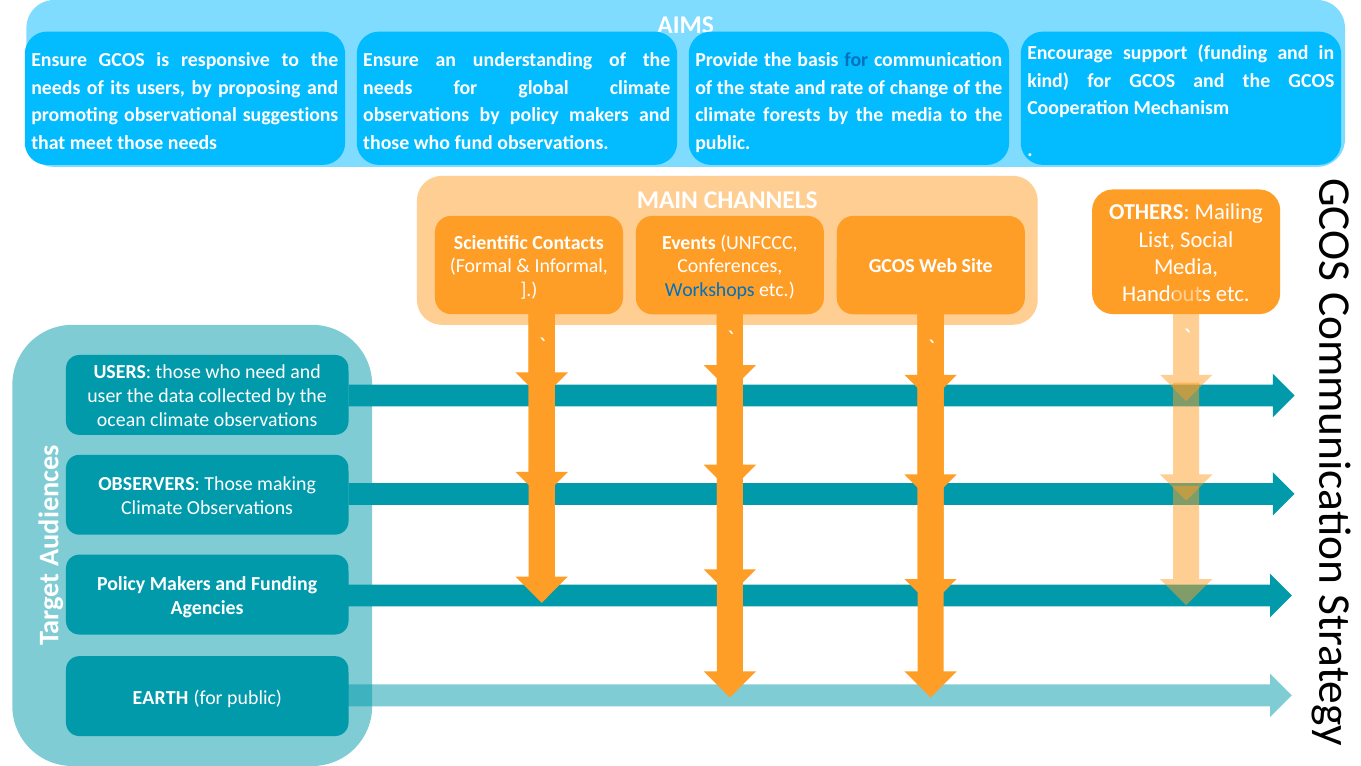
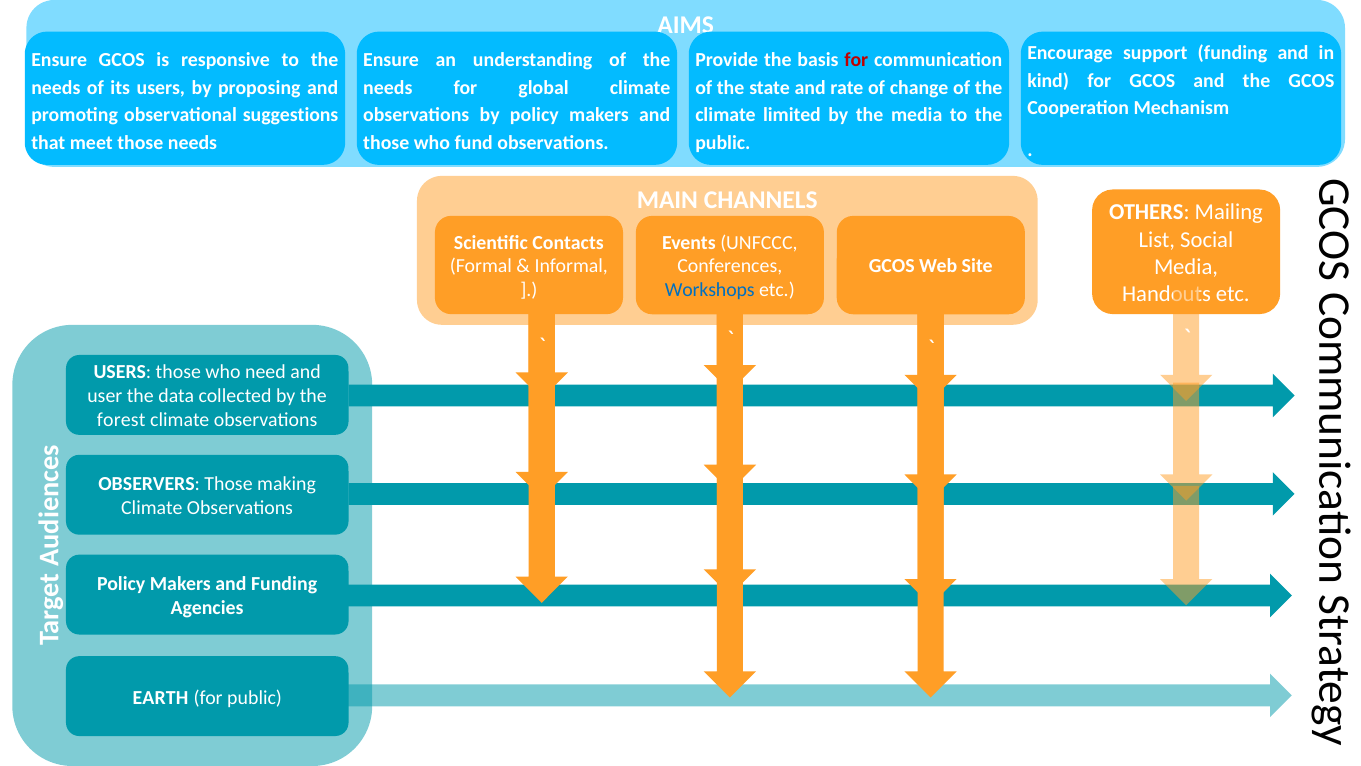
for colour: blue -> red (856, 60)
forests: forests -> limited (792, 115)
ocean: ocean -> forest (121, 420)
